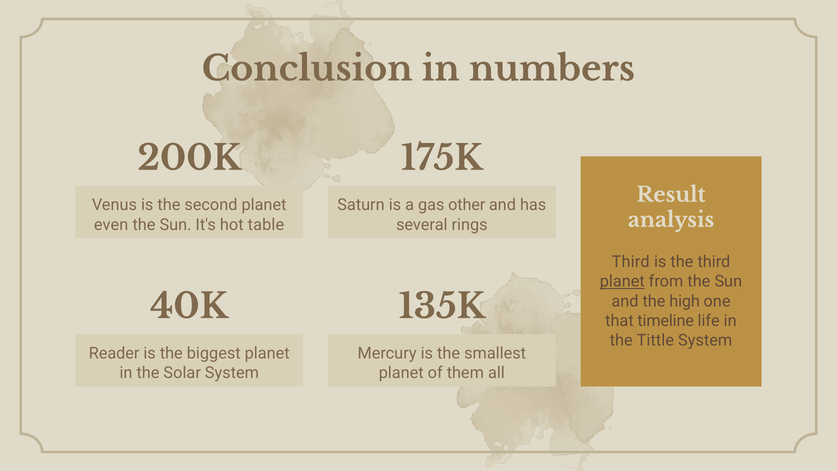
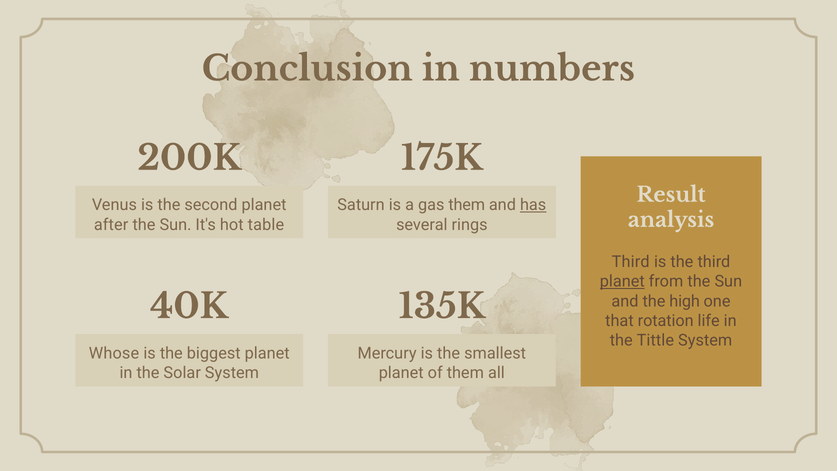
gas other: other -> them (467, 205)
has underline: none -> present (533, 205)
even: even -> after (111, 225)
timeline: timeline -> rotation (666, 321)
Reader: Reader -> Whose (114, 353)
